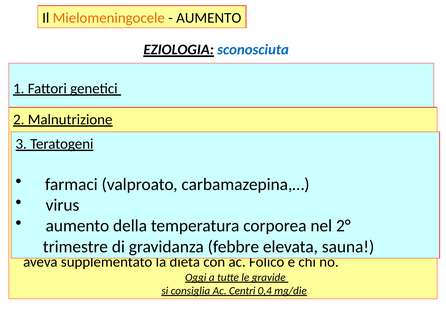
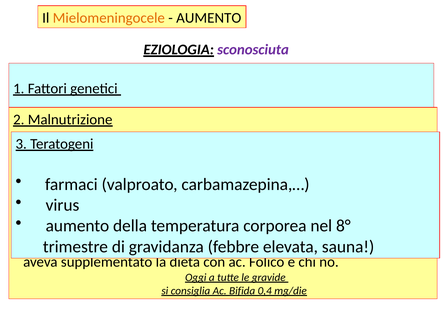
sconosciuta colour: blue -> purple (253, 50)
2°: 2° -> 8° (343, 226)
Ac Centri: Centri -> Bifida (242, 291)
